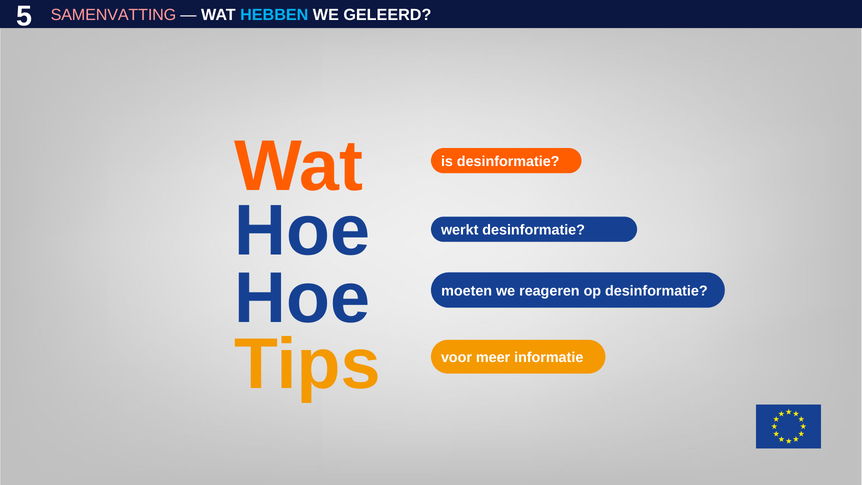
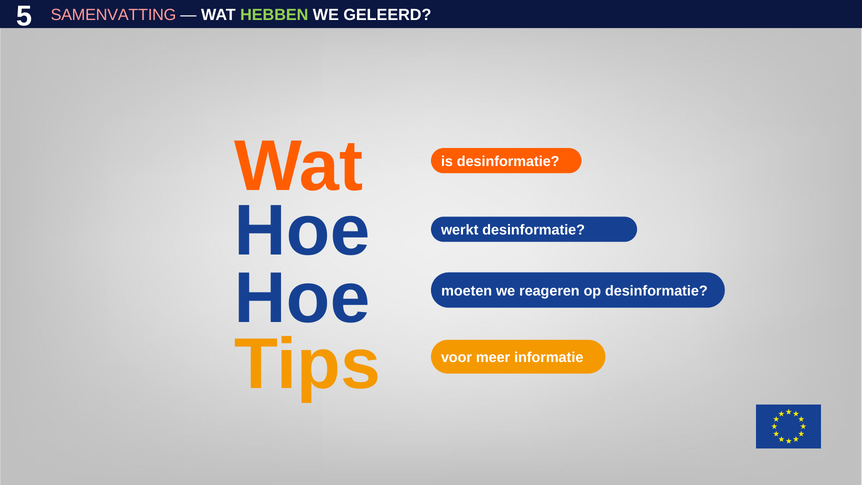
HEBBEN colour: light blue -> light green (274, 15)
